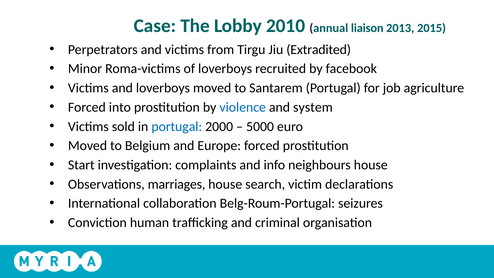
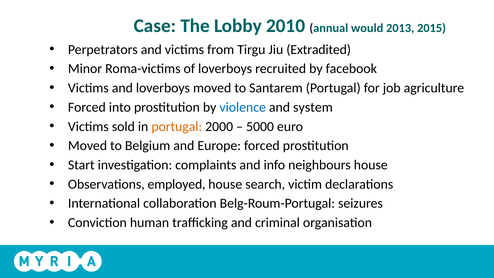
liaison: liaison -> would (367, 28)
portugal colour: blue -> orange (177, 126)
marriages: marriages -> employed (177, 184)
